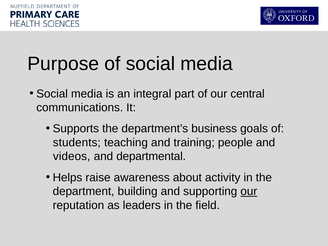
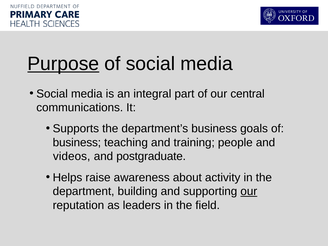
Purpose underline: none -> present (63, 64)
students: students -> business (77, 143)
departmental: departmental -> postgraduate (151, 156)
